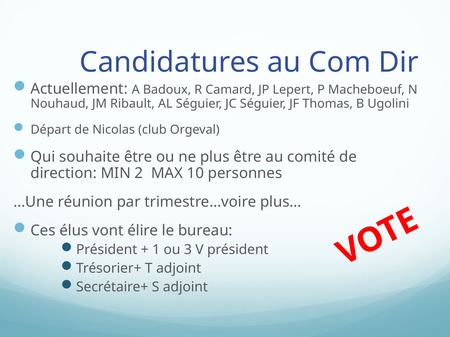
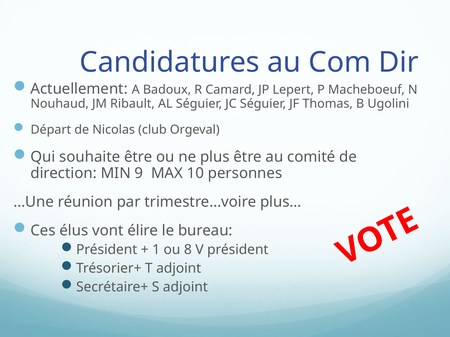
2: 2 -> 9 (139, 173)
3: 3 -> 8 (188, 250)
